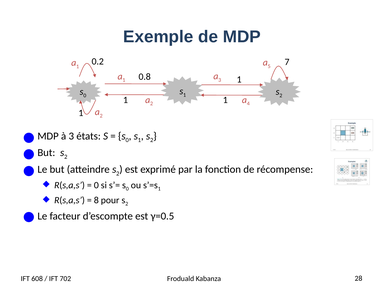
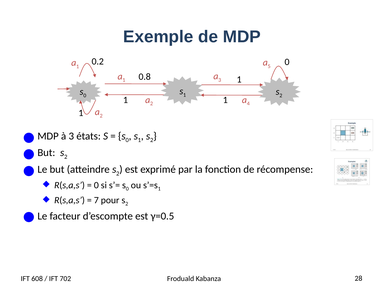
7: 7 -> 0 (287, 62)
8: 8 -> 7 (96, 200)
